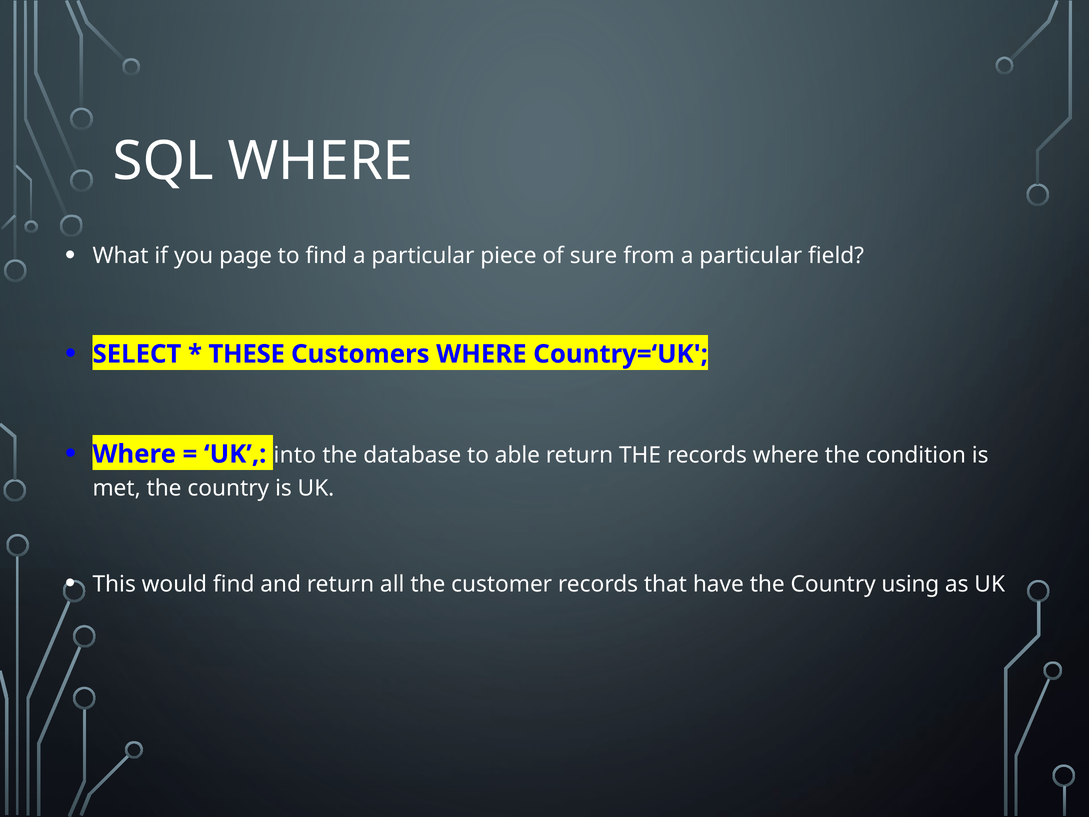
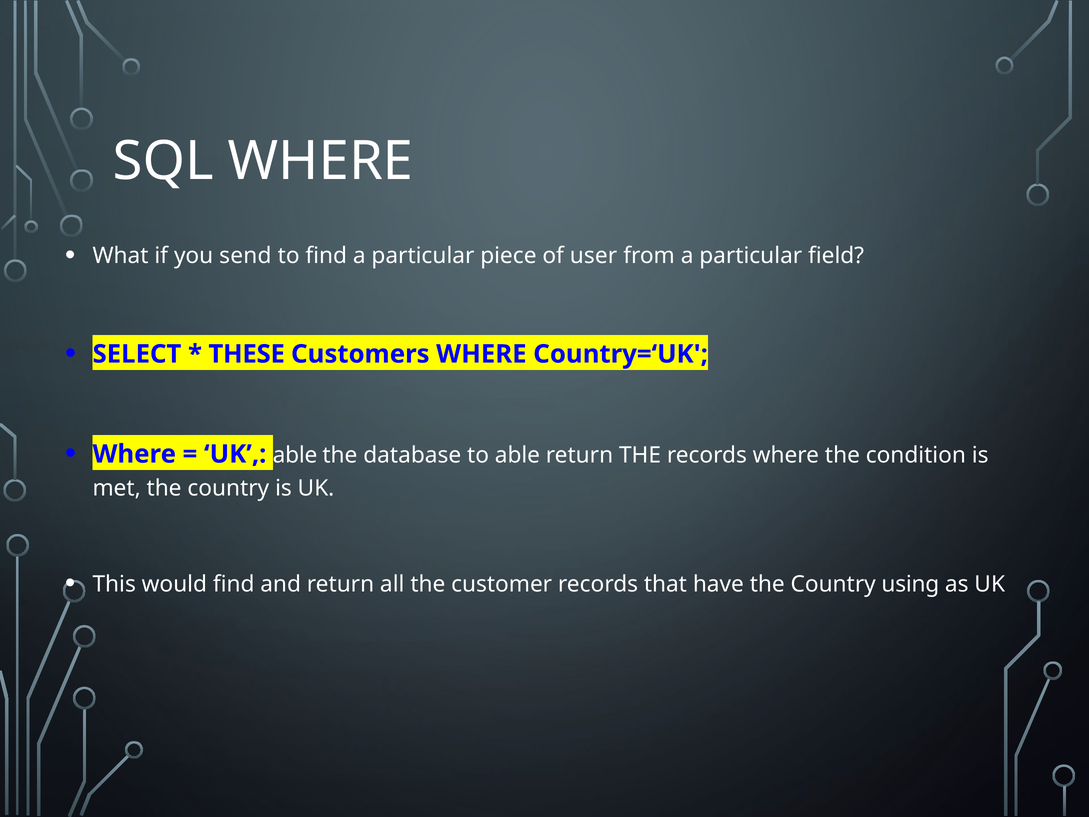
page: page -> send (245, 256)
sure: sure -> user (594, 256)
UK into: into -> able (295, 455)
